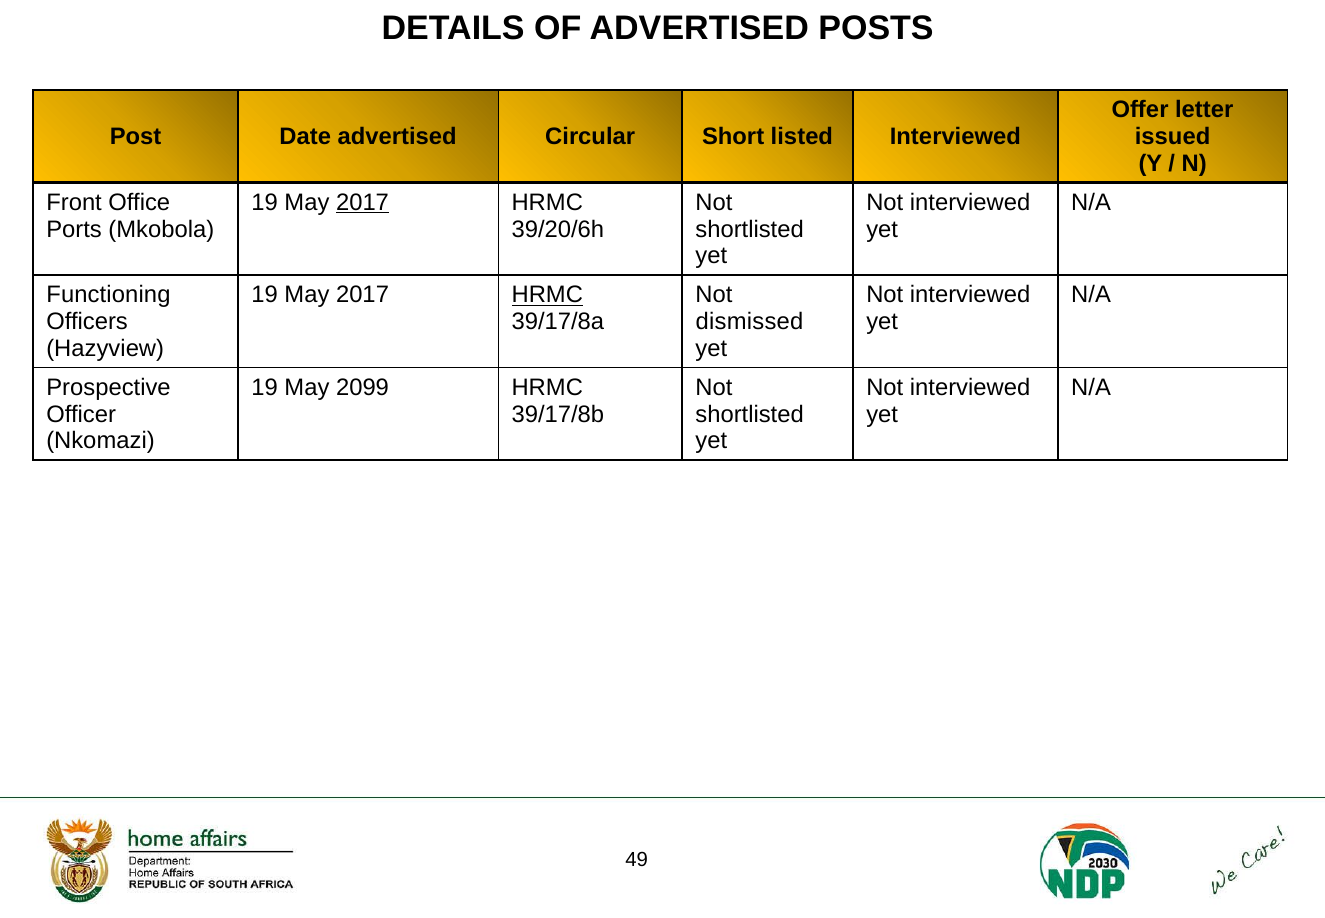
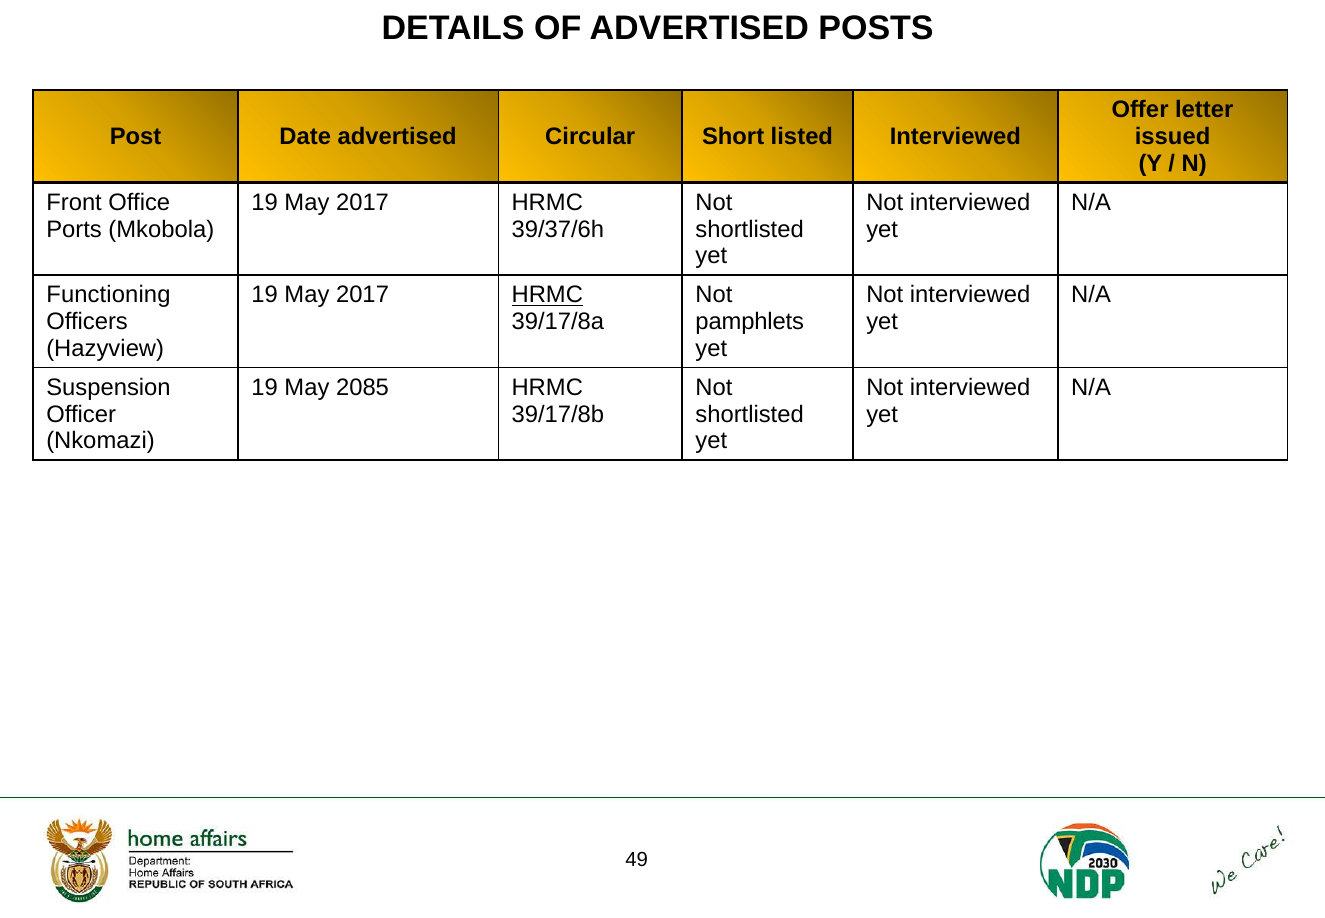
2017 underline: present -> none (363, 202)
39/20/6h: 39/20/6h -> 39/37/6h (558, 229)
dismissed: dismissed -> pamphlets (750, 322)
Prospective: Prospective -> Suspension (109, 387)
2099: 2099 -> 2085 (363, 387)
